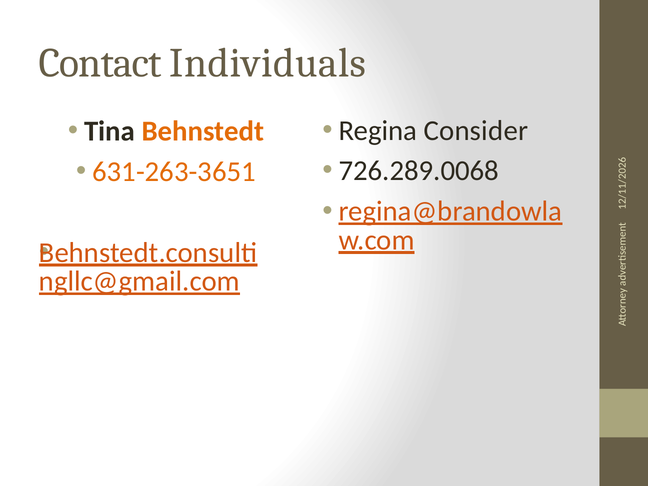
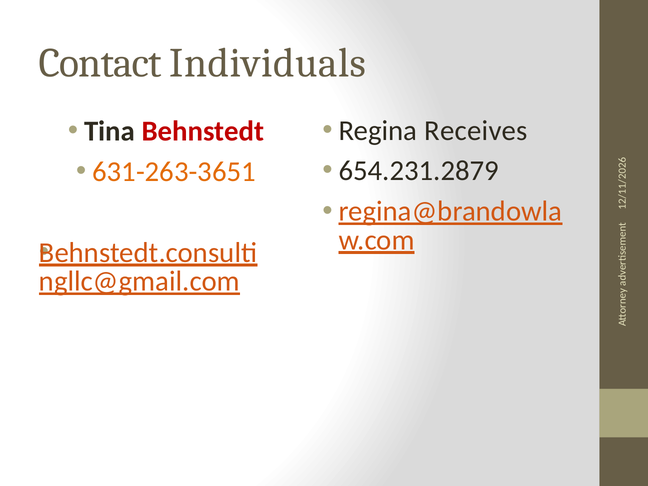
Consider: Consider -> Receives (476, 131)
Behnstedt colour: orange -> red (203, 131)
726.289.0068: 726.289.0068 -> 654.231.2879 (419, 171)
